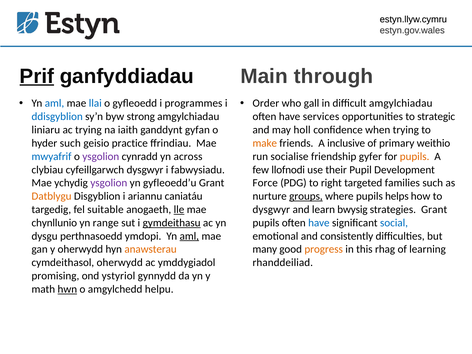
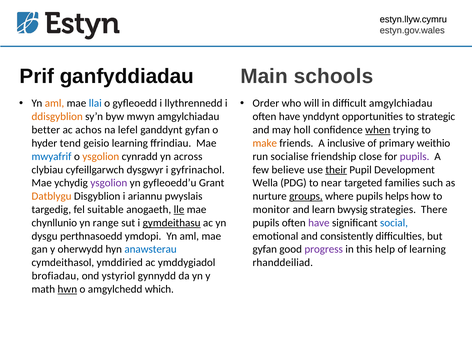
Prif underline: present -> none (37, 76)
through: through -> schools (334, 76)
aml colour: blue -> orange (54, 103)
programmes: programmes -> llythrennedd (194, 103)
gall: gall -> will (311, 103)
ddisgyblion colour: blue -> orange (57, 117)
strong: strong -> mwyn (141, 117)
services: services -> ynddynt (321, 117)
liniaru: liniaru -> better (46, 130)
ac trying: trying -> achos (88, 130)
iaith: iaith -> lefel (128, 130)
when underline: none -> present (378, 130)
hyder such: such -> tend (70, 143)
geisio practice: practice -> learning (130, 143)
ysgolion colour: purple -> orange (101, 156)
gyfer: gyfer -> close (370, 156)
pupils colour: orange -> purple (415, 156)
fabwysiadu: fabwysiadu -> gyfrinachol (198, 170)
llofnodi: llofnodi -> believe (288, 170)
their underline: none -> present (336, 170)
Force: Force -> Wella (265, 183)
right: right -> near (331, 183)
caniatáu: caniatáu -> pwyslais (184, 196)
dysgwyr: dysgwyr -> monitor (271, 210)
strategies Grant: Grant -> There (434, 210)
have colour: blue -> purple (319, 223)
aml underline: present -> none (189, 236)
anawsterau colour: orange -> blue (151, 249)
many: many -> gyfan (265, 249)
progress colour: orange -> purple (324, 249)
rhag: rhag -> help (385, 249)
cymdeithasol oherwydd: oherwydd -> ymddiried (120, 263)
promising: promising -> brofiadau (55, 276)
helpu: helpu -> which (159, 289)
